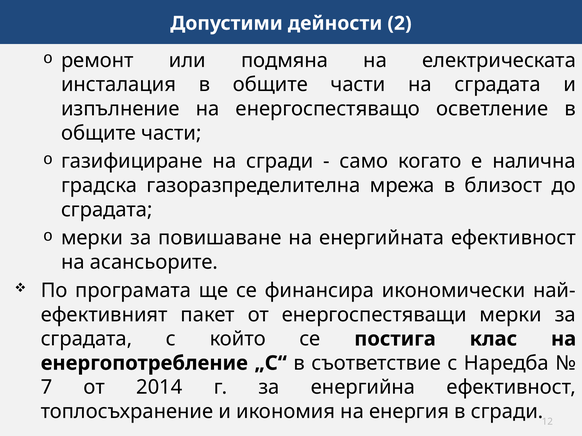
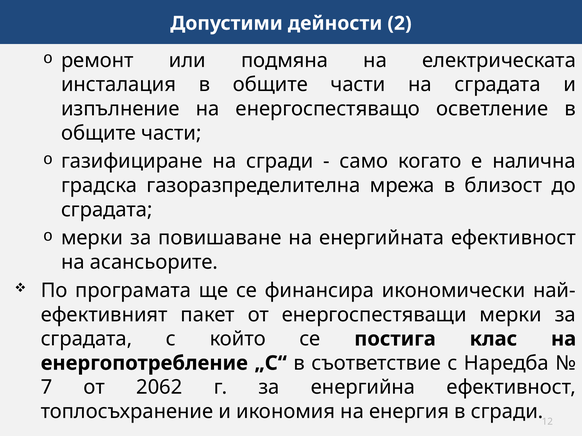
2014: 2014 -> 2062 (159, 388)
